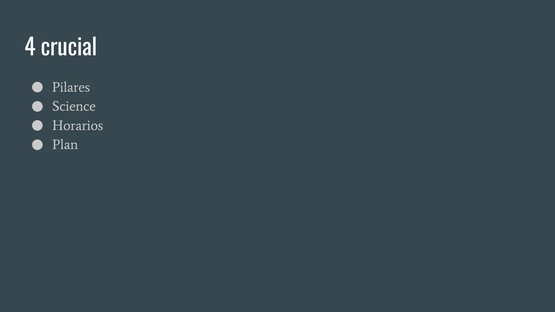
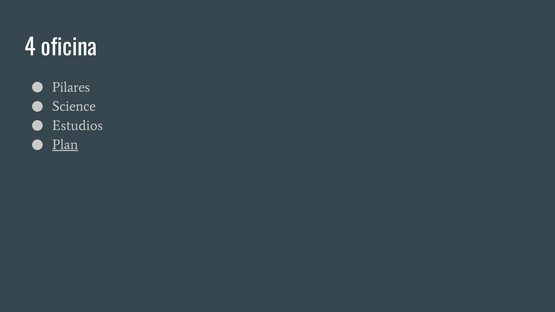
crucial: crucial -> oficina (69, 48)
Horarios: Horarios -> Estudios (78, 126)
Plan underline: none -> present (65, 145)
